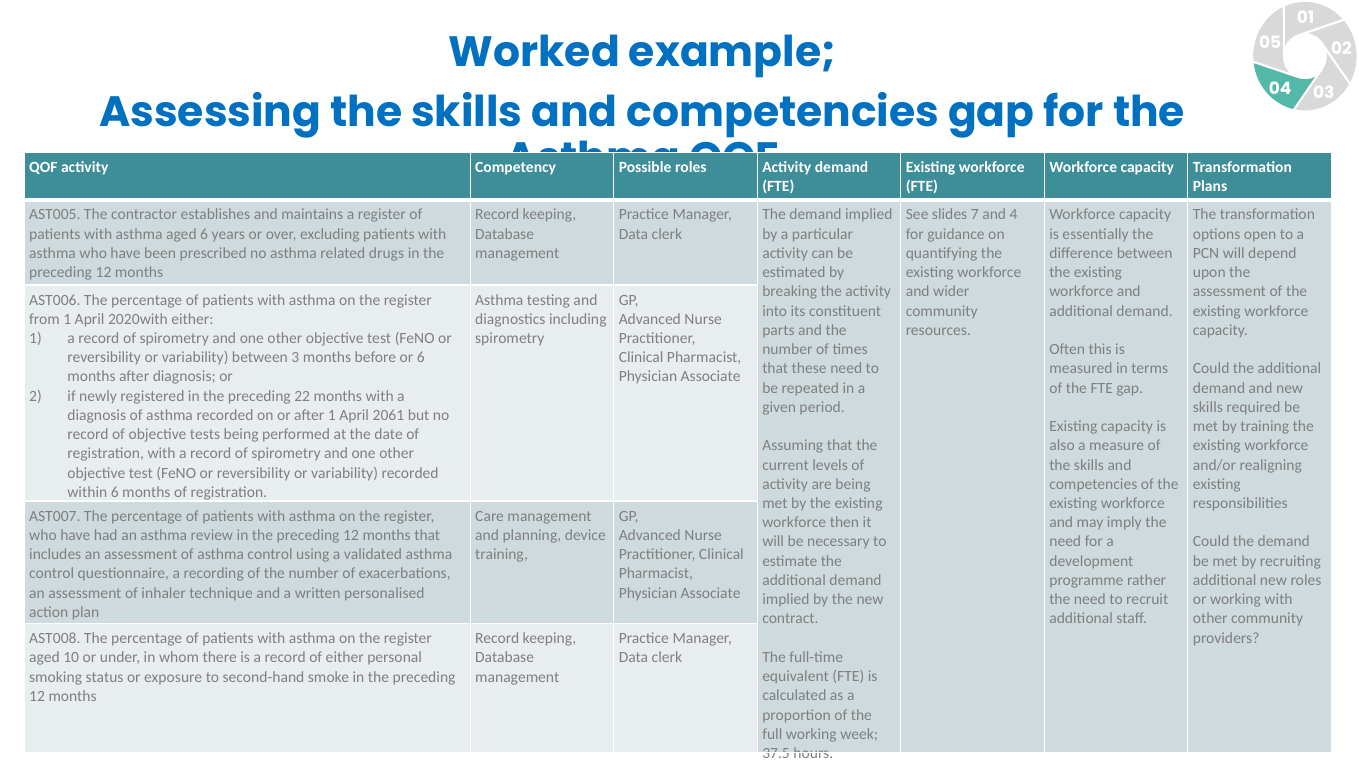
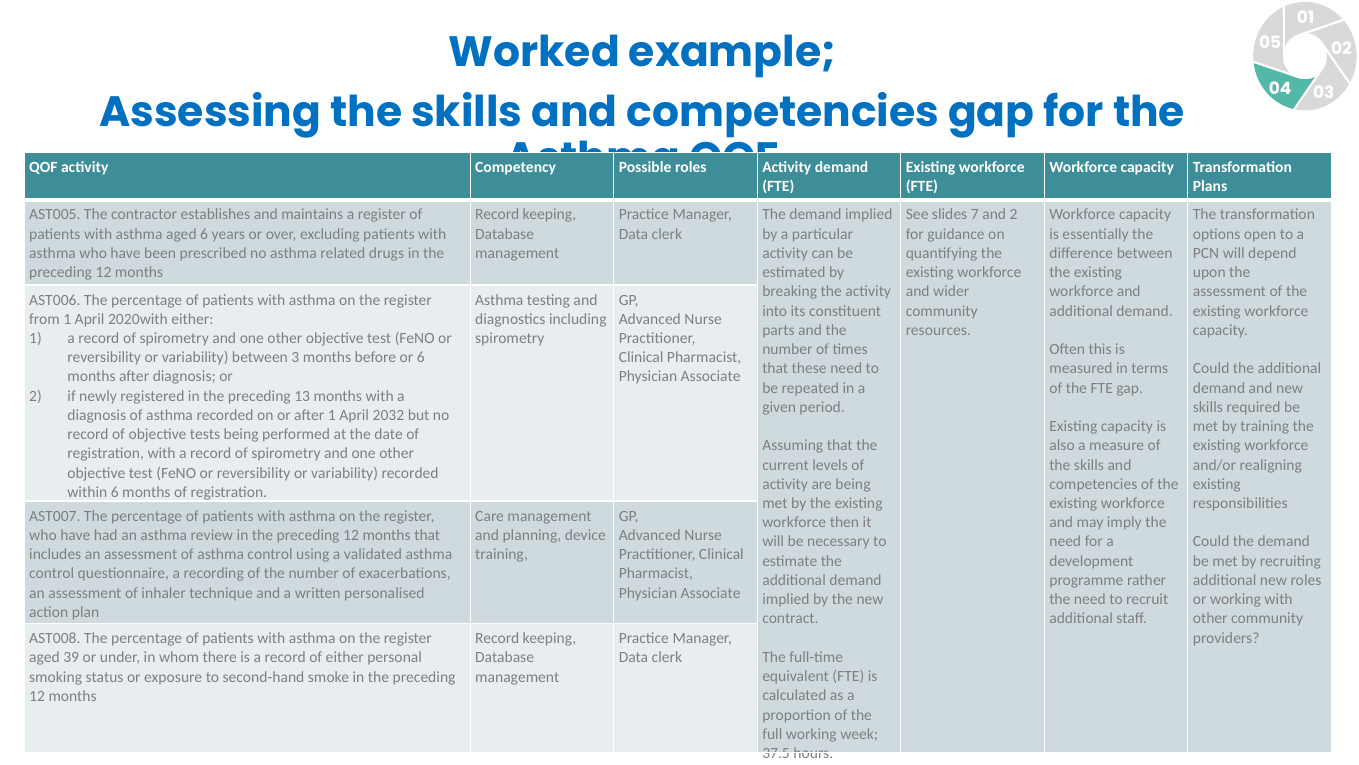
and 4: 4 -> 2 (1014, 215)
22: 22 -> 13 (302, 396)
2061: 2061 -> 2032 (388, 415)
10: 10 -> 39 (71, 657)
